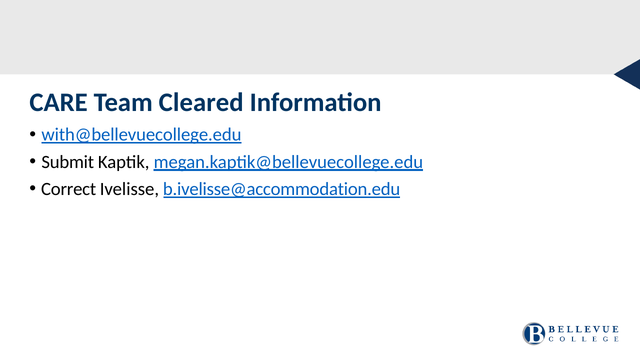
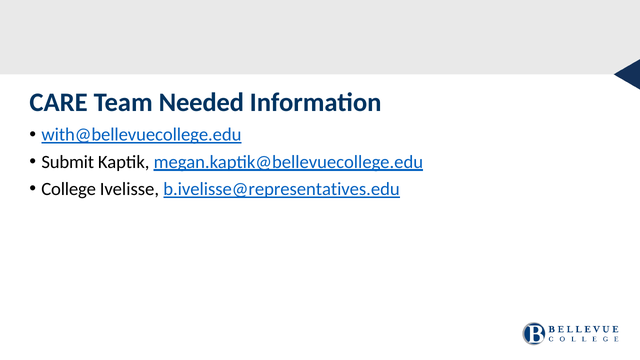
Cleared: Cleared -> Needed (201, 103)
Correct: Correct -> College (69, 189)
b.ivelisse@accommodation.edu: b.ivelisse@accommodation.edu -> b.ivelisse@representatives.edu (282, 189)
